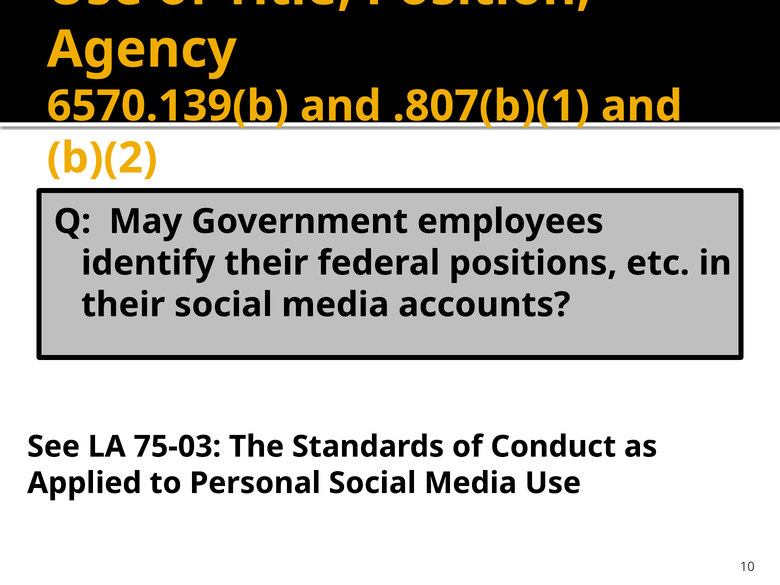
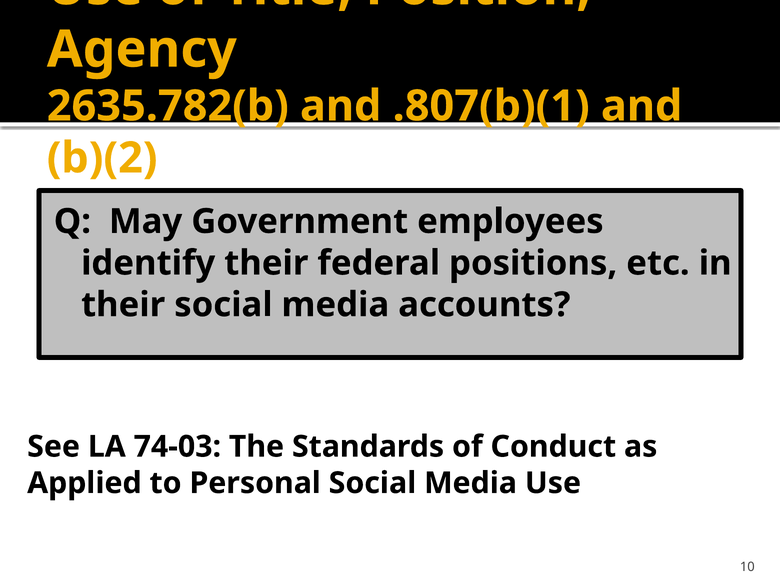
6570.139(b: 6570.139(b -> 2635.782(b (168, 106)
75-03: 75-03 -> 74-03 (177, 447)
